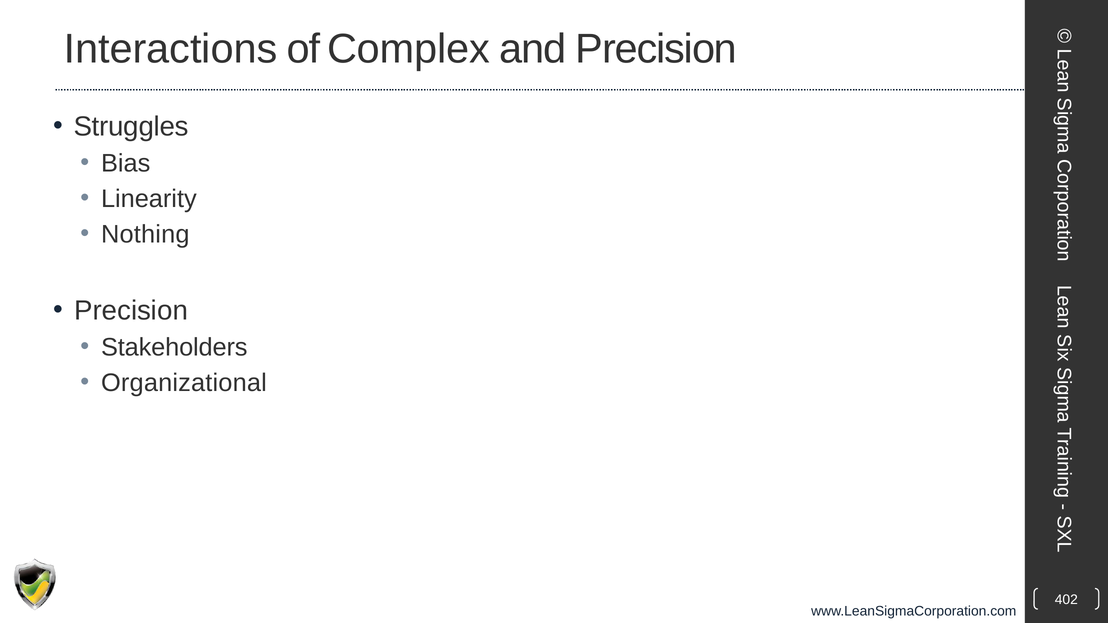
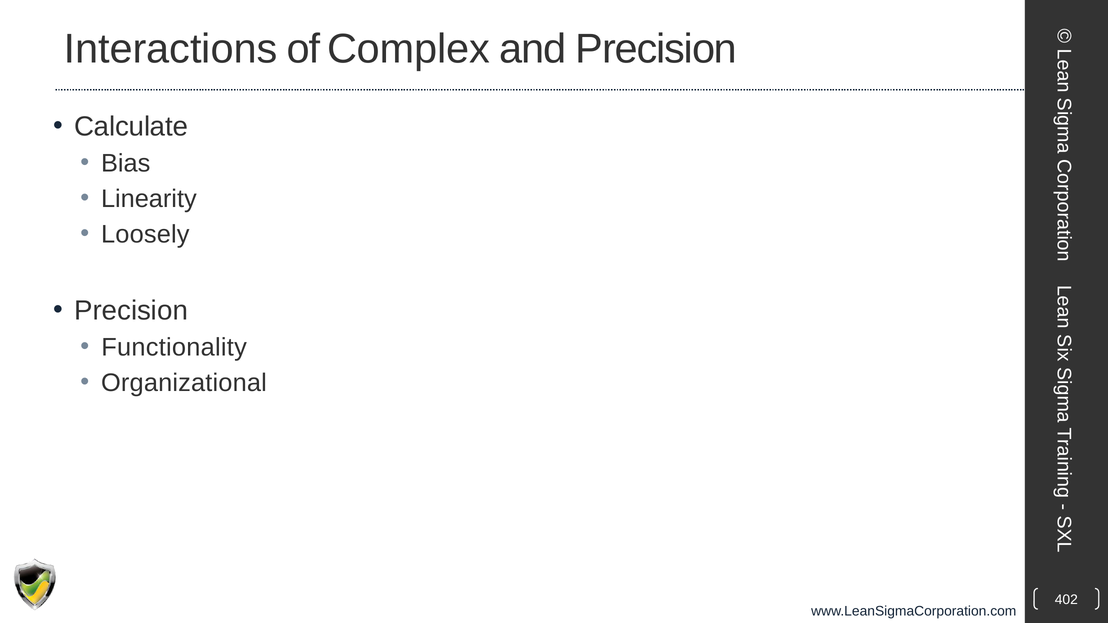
Struggles: Struggles -> Calculate (131, 127)
Nothing: Nothing -> Loosely (145, 234)
Stakeholders: Stakeholders -> Functionality (174, 347)
